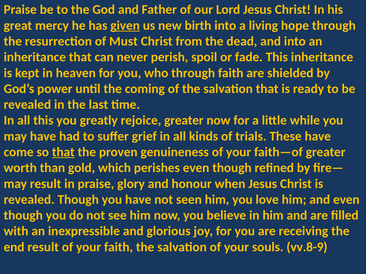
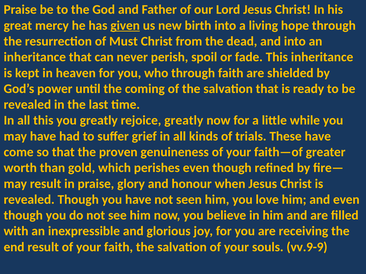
rejoice greater: greater -> greatly (184, 121)
that underline: present -> none (63, 152)
vv.8-9: vv.8-9 -> vv.9-9 (307, 247)
